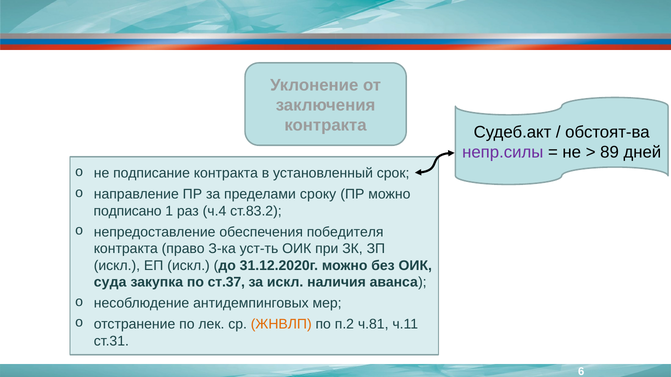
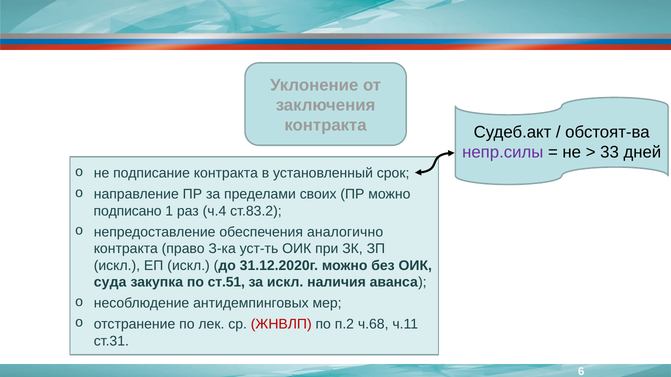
89: 89 -> 33 (610, 152)
сроку: сроку -> своих (318, 195)
победителя: победителя -> аналогично (345, 232)
ст.37: ст.37 -> ст.51 (226, 283)
ЖНВЛП colour: orange -> red (281, 325)
ч.81: ч.81 -> ч.68 (373, 325)
